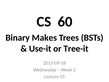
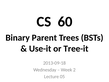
Makes: Makes -> Parent (44, 38)
